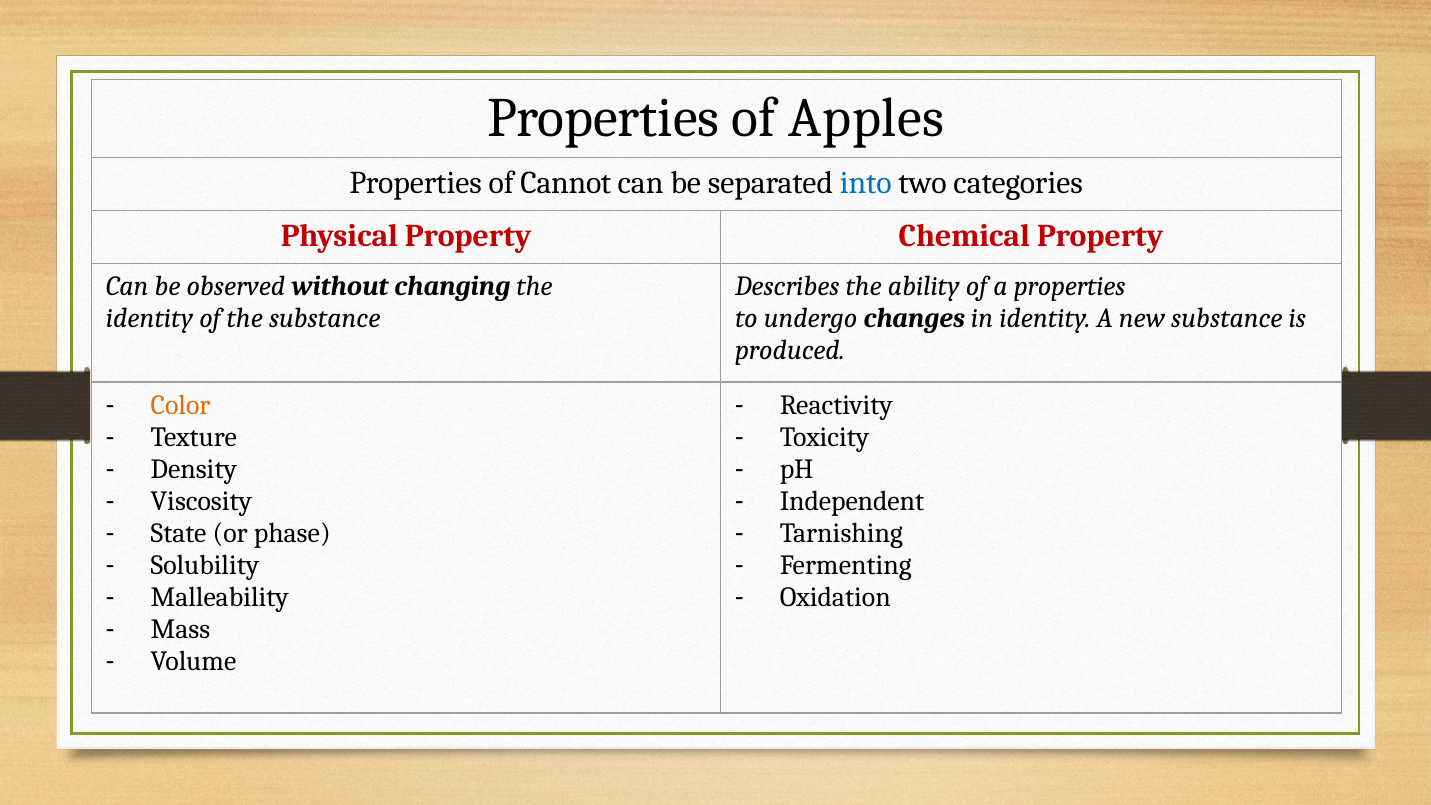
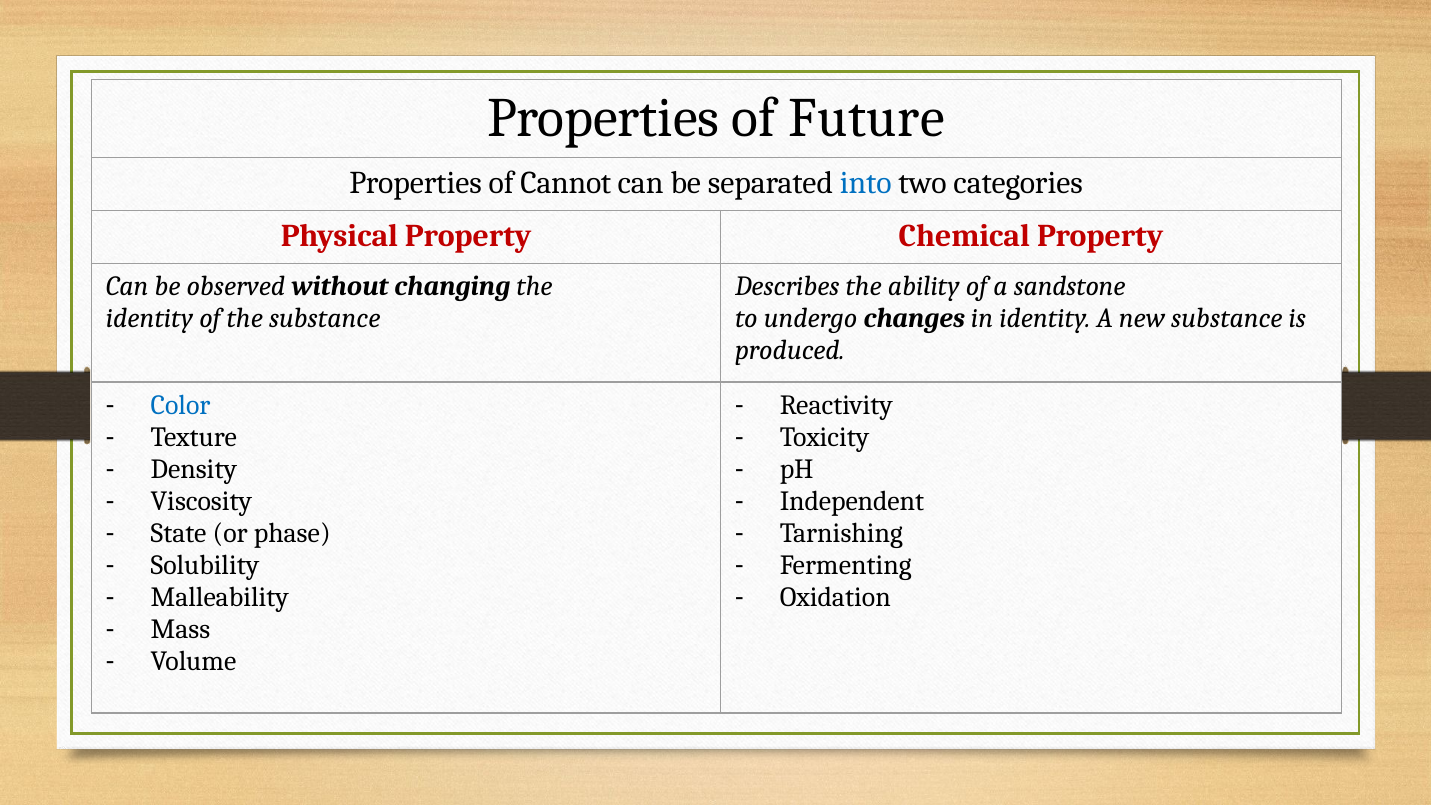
Apples: Apples -> Future (867, 118)
a properties: properties -> sandstone (1070, 286)
Color colour: orange -> blue (181, 405)
